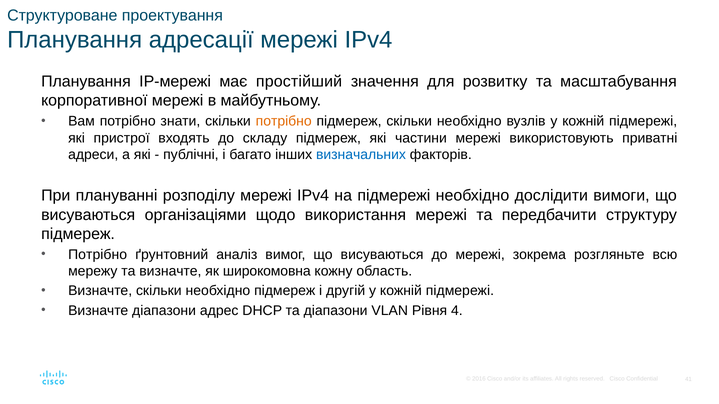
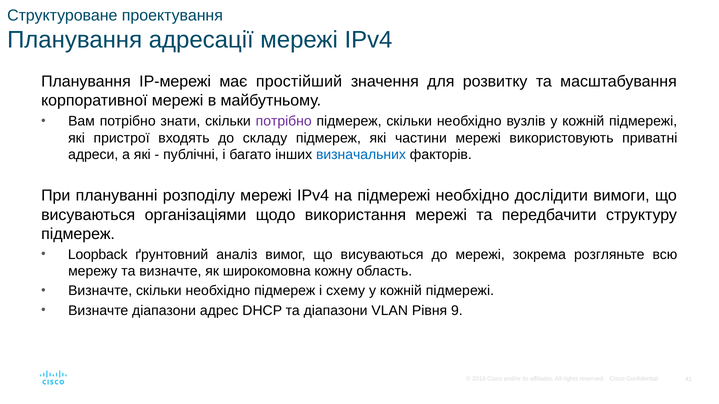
потрібно colour: orange -> purple (284, 121)
Потрібно: Потрібно -> Loopback (98, 255)
другій: другій -> схему (346, 291)
4: 4 -> 9 (457, 311)
